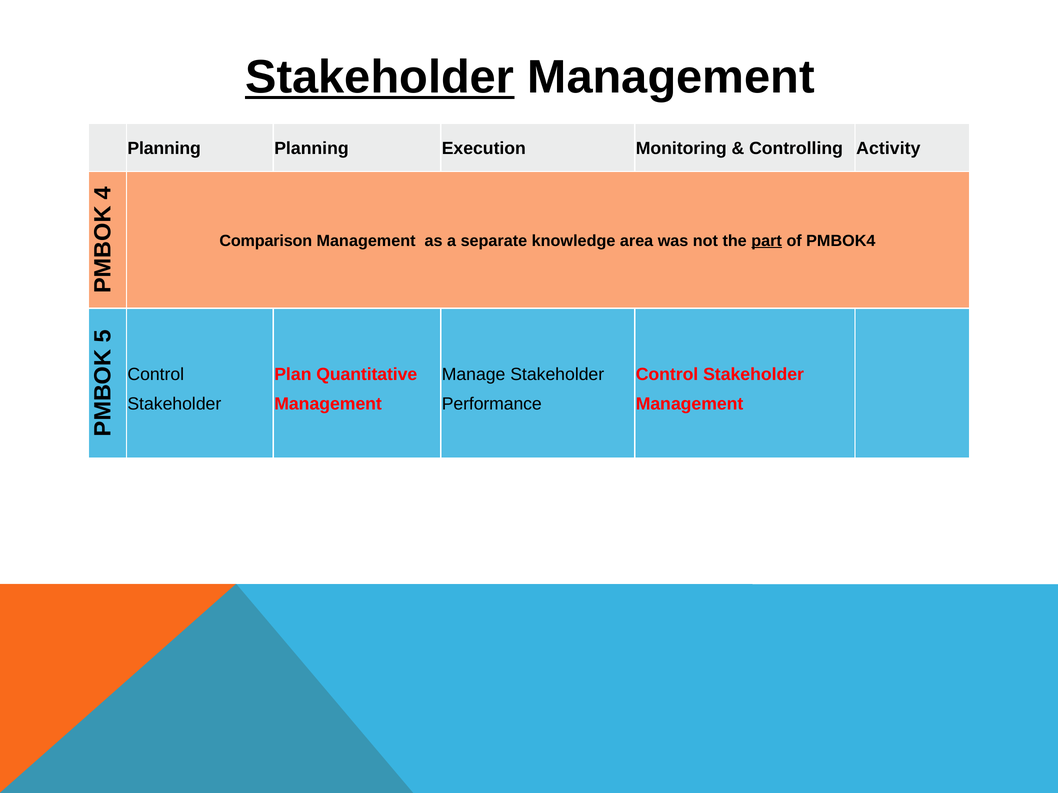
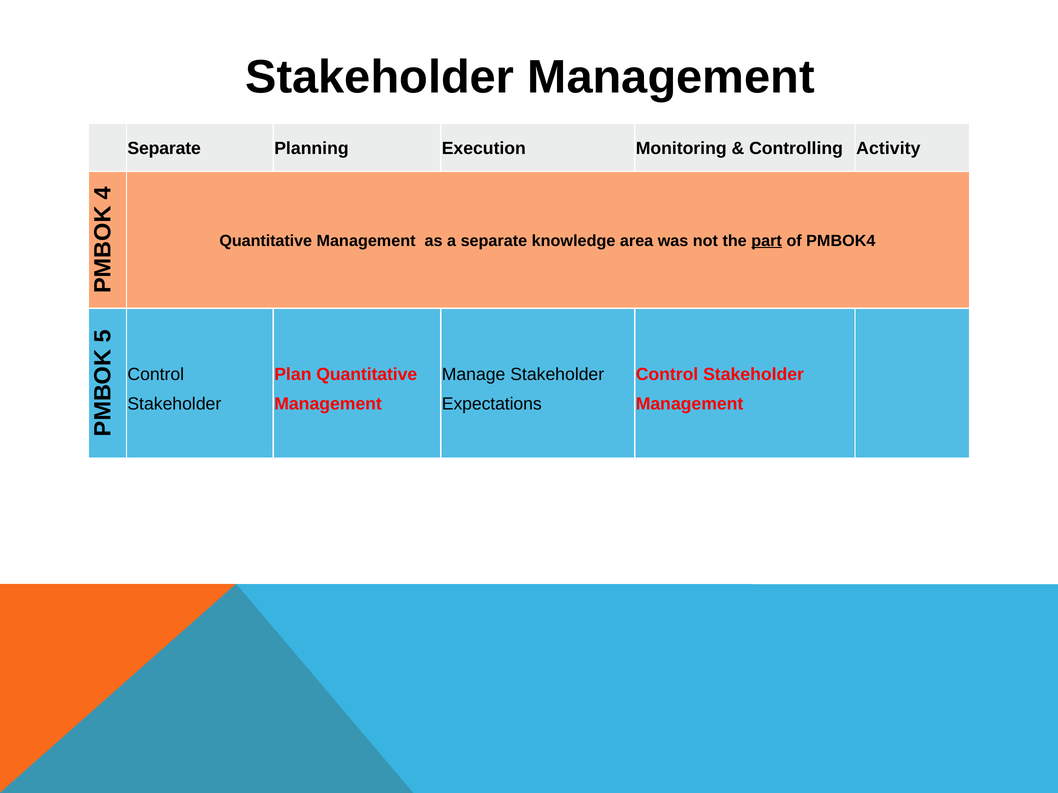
Stakeholder underline: present -> none (380, 77)
Planning: Planning -> Separate (164, 148)
Comparison: Comparison -> Quantitative (266, 241)
Performance: Performance -> Expectations (492, 404)
